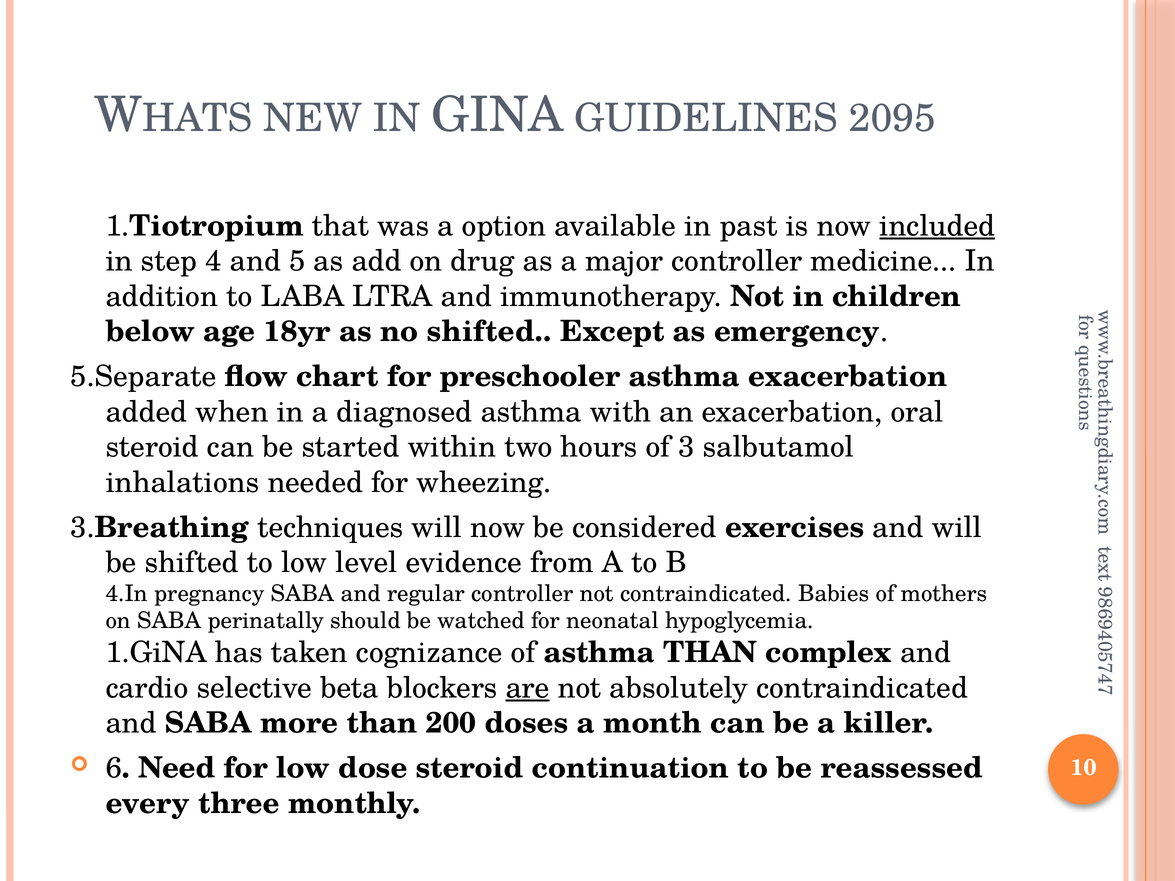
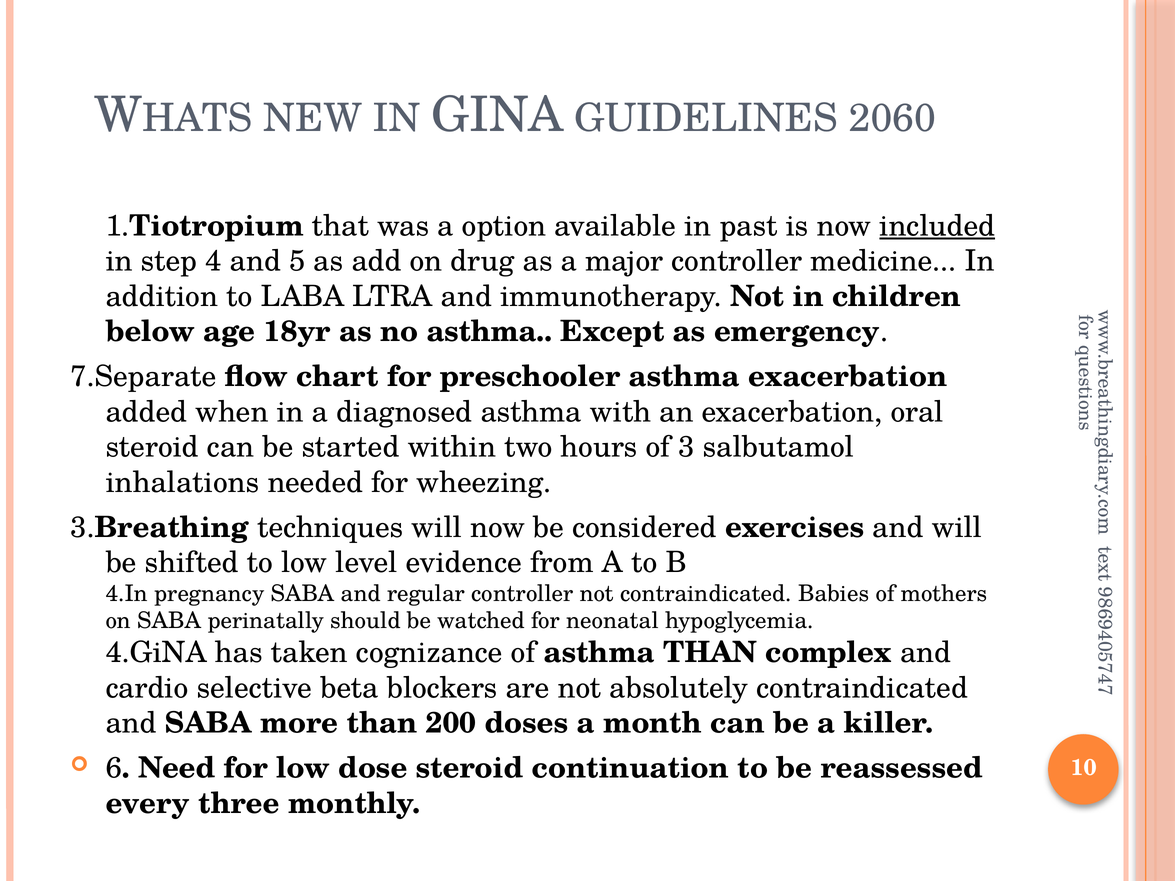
2095: 2095 -> 2060 (892, 118)
no shifted: shifted -> asthma (490, 332)
5.Separate: 5.Separate -> 7.Separate (143, 377)
1.GiNA: 1.GiNA -> 4.GiNA (156, 653)
are underline: present -> none (528, 688)
